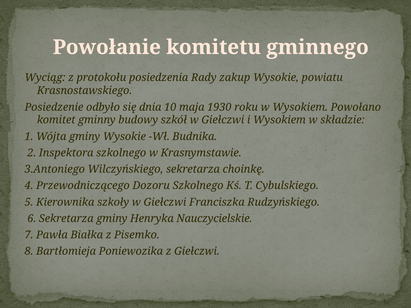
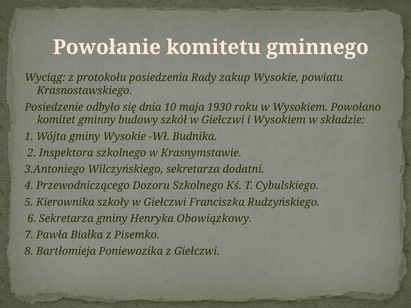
choinkę: choinkę -> dodatni (244, 169)
Nauczycielskie: Nauczycielskie -> Obowiązkowy (214, 219)
